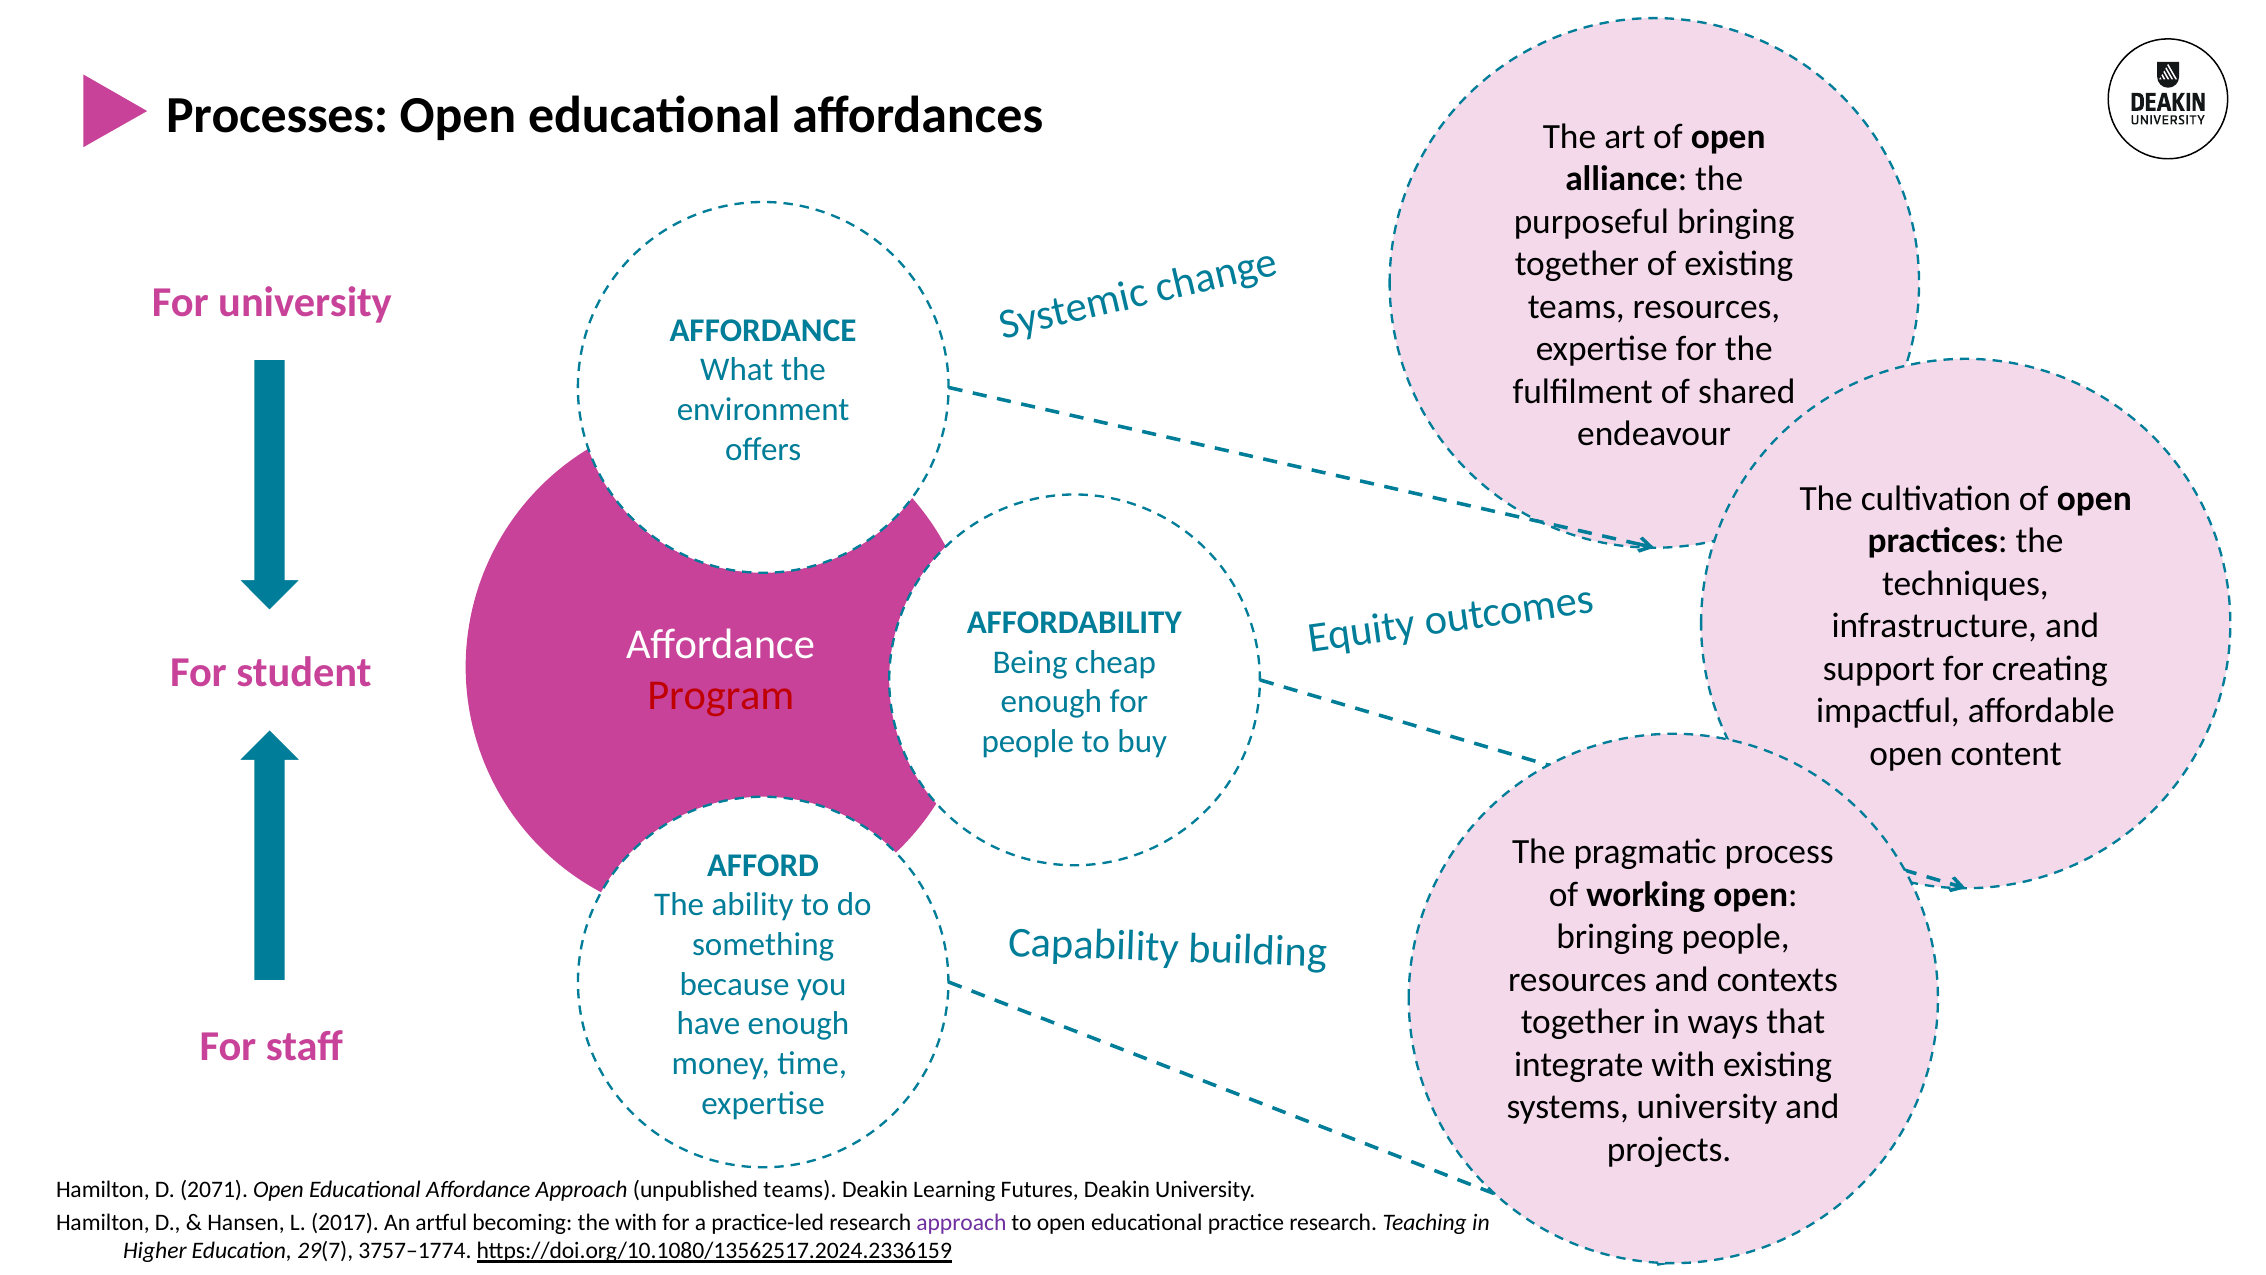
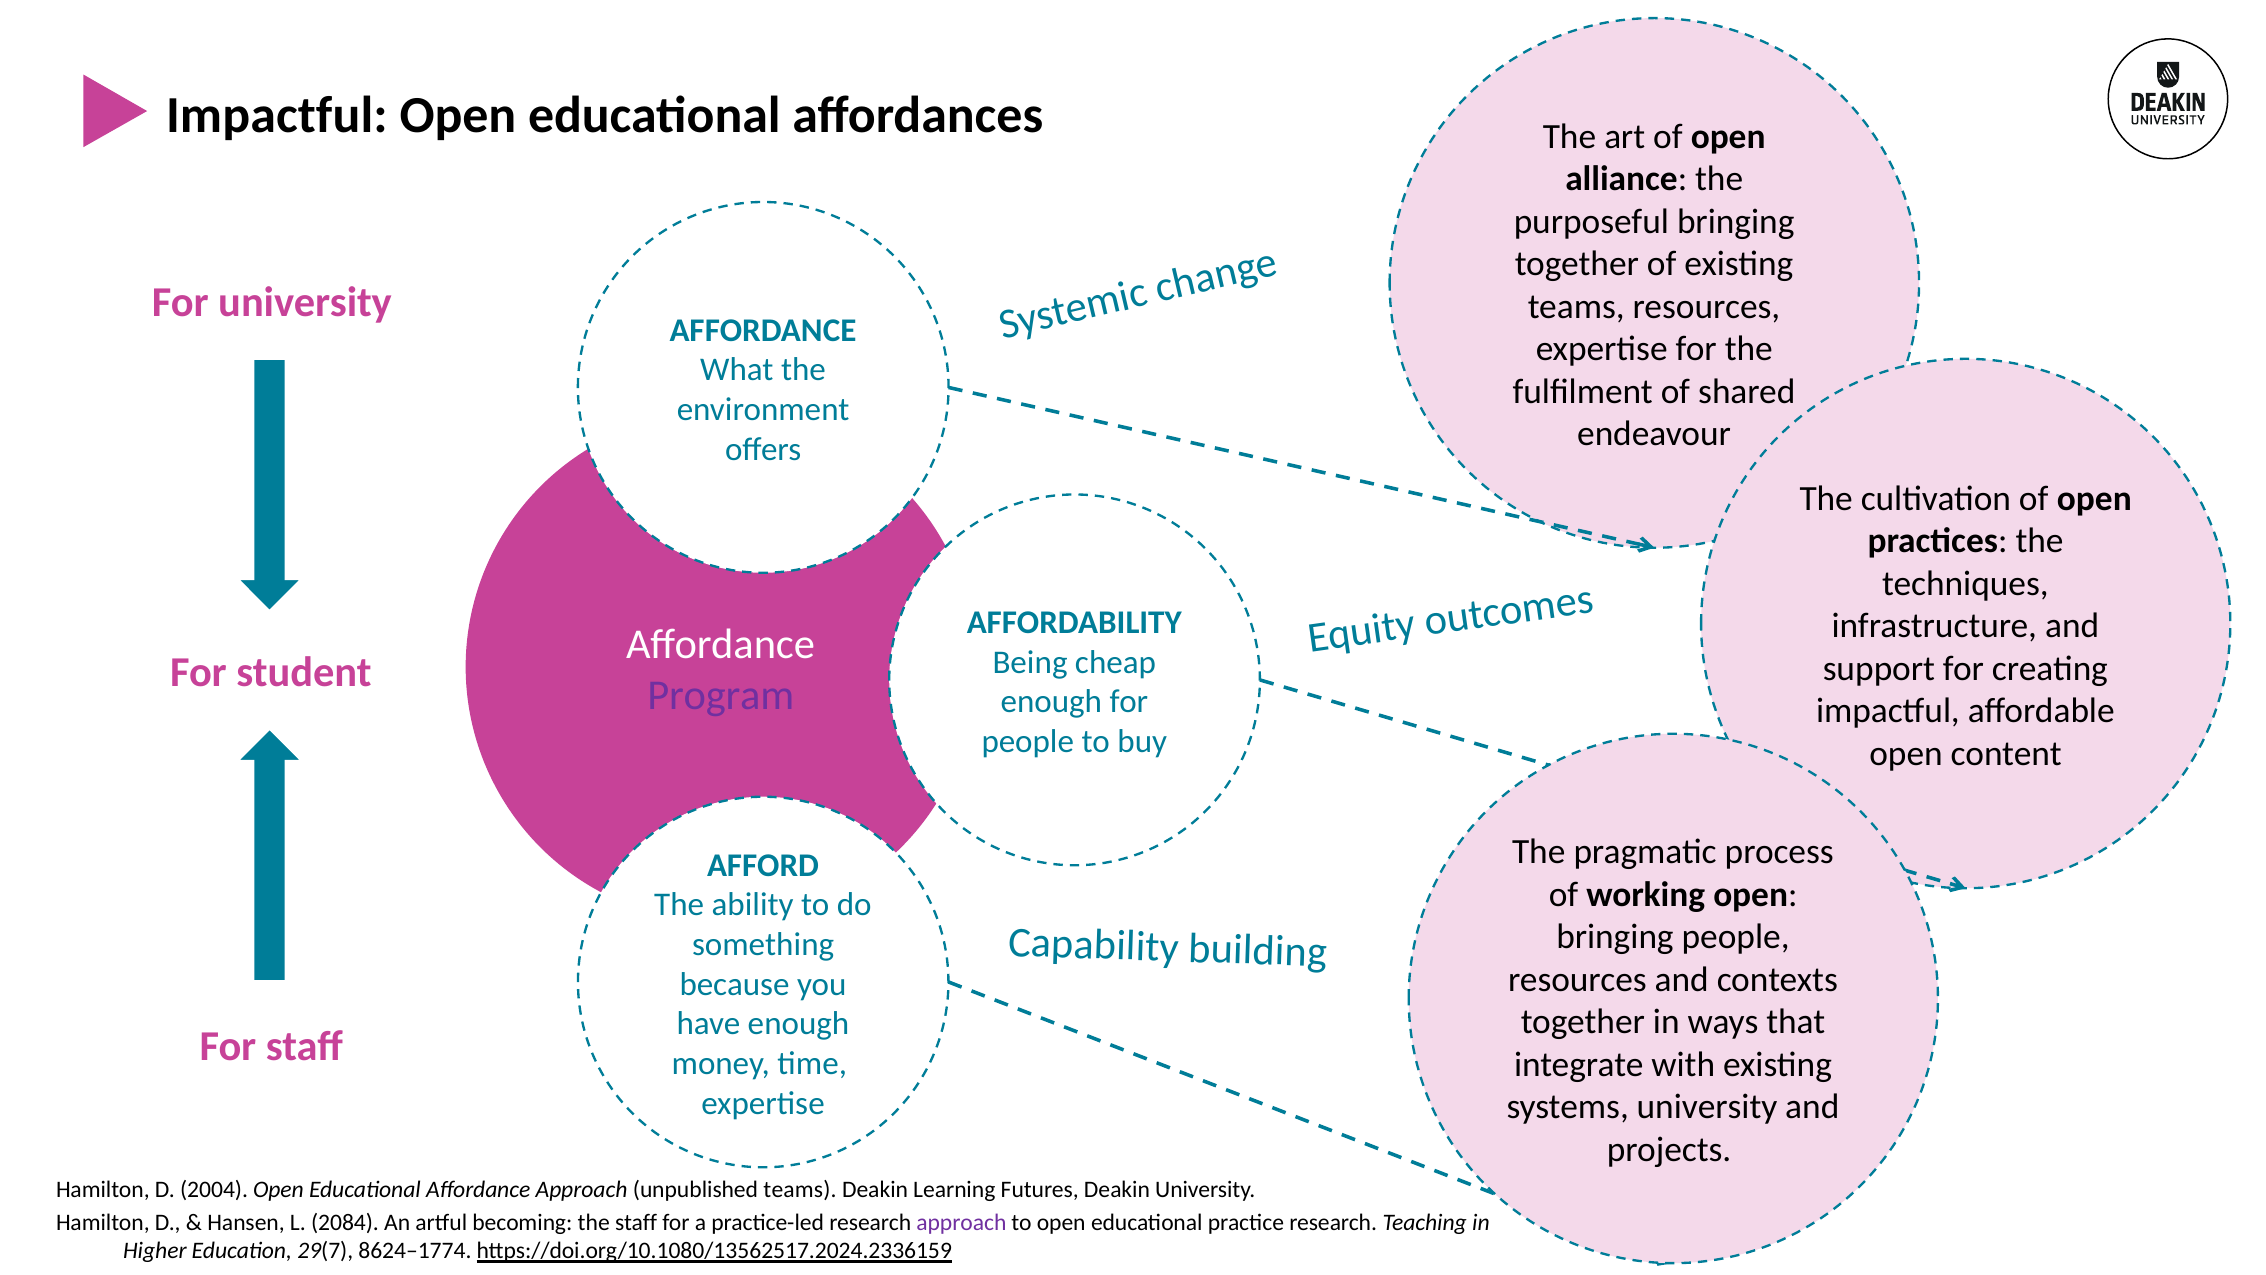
Processes: Processes -> Impactful (277, 115)
Program colour: red -> purple (721, 695)
2071: 2071 -> 2004 (214, 1189)
2017: 2017 -> 2084 (345, 1222)
the with: with -> staff (636, 1222)
3757–1774: 3757–1774 -> 8624–1774 (415, 1251)
